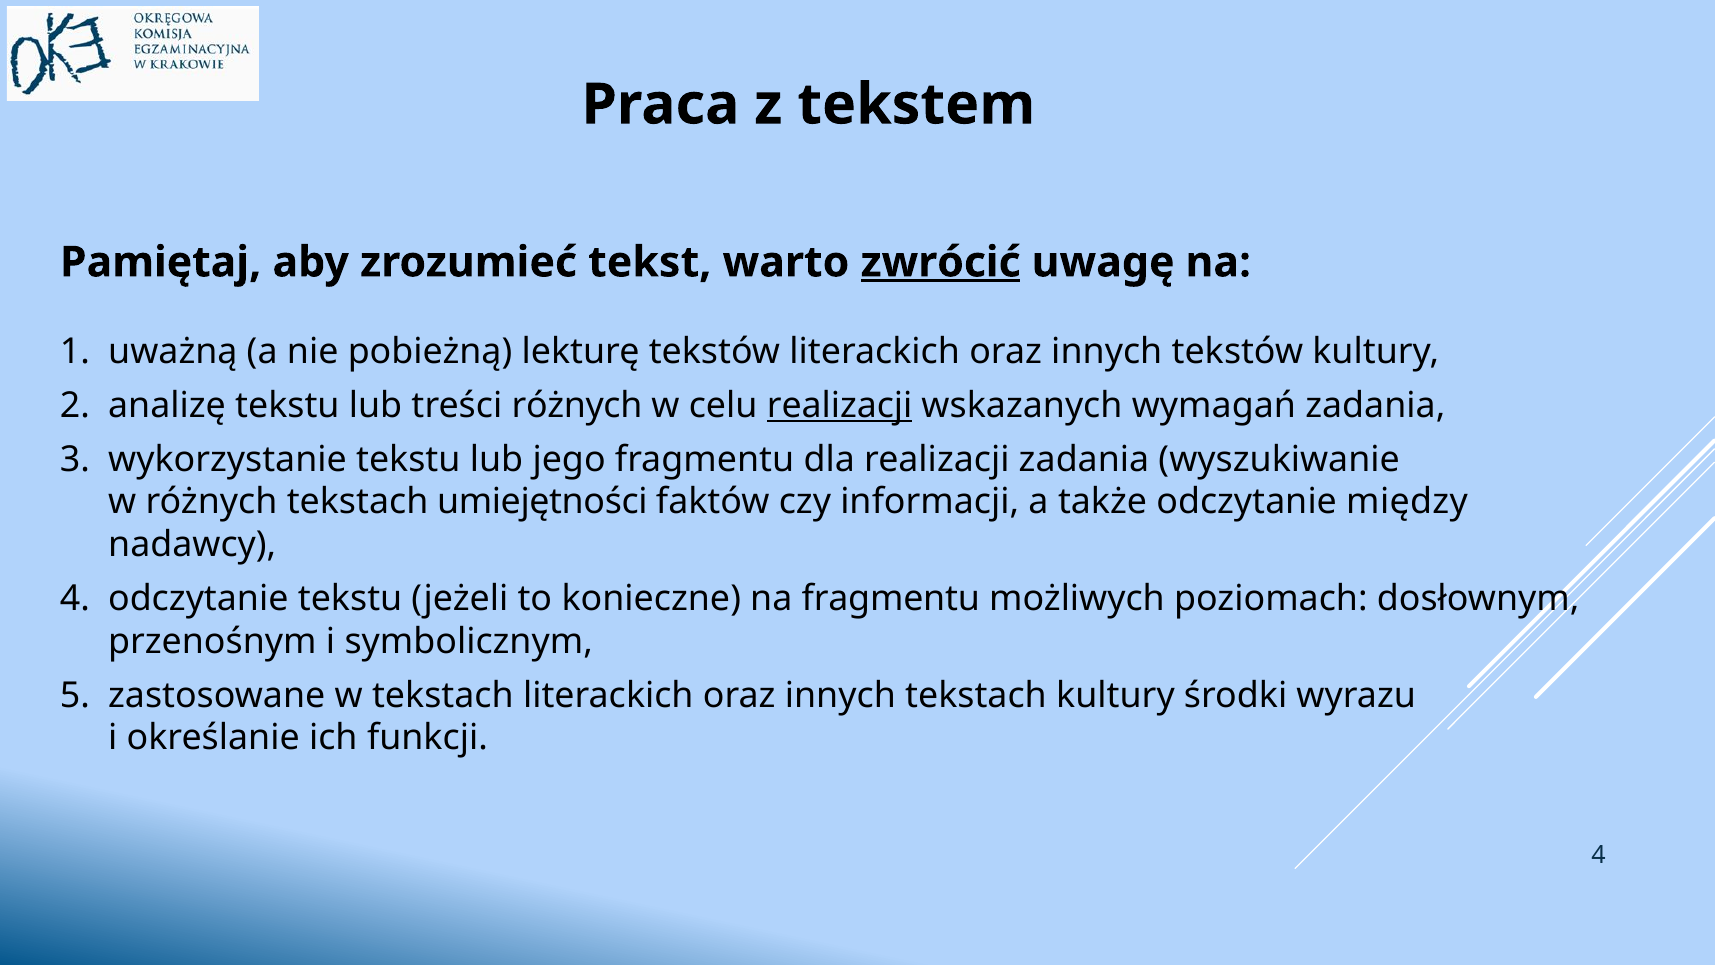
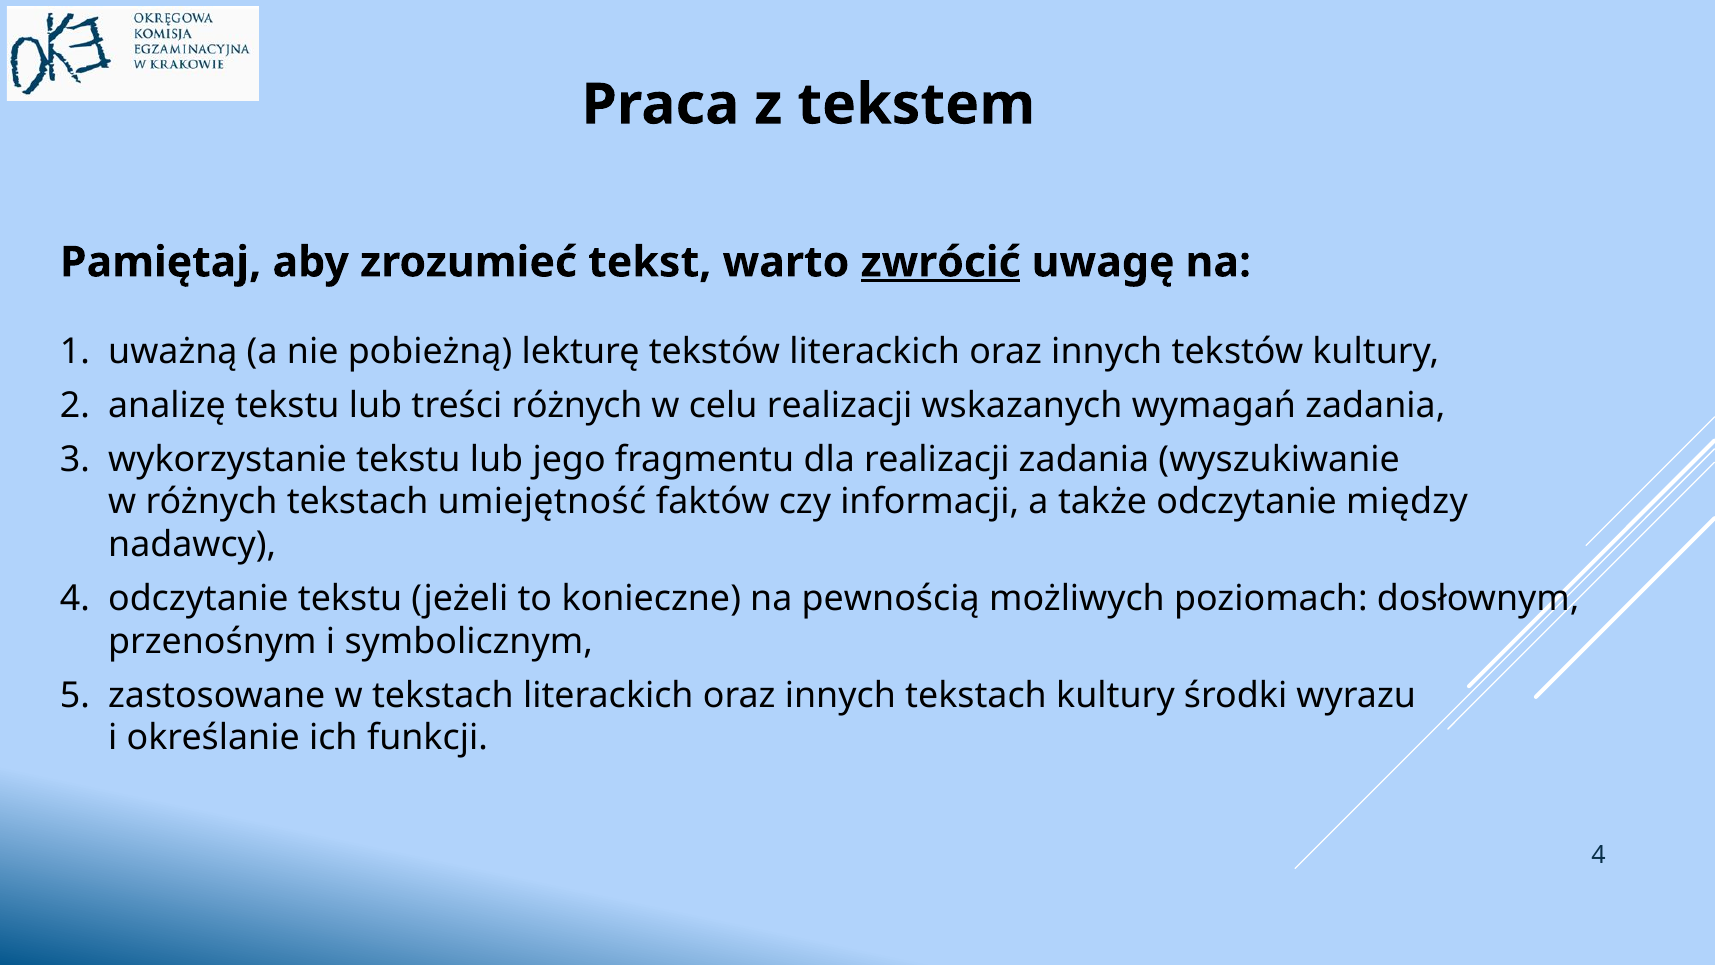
realizacji underline: present -> none (840, 405)
umiejętności: umiejętności -> umiejętność (542, 502)
na fragmentu: fragmentu -> pewnością (891, 598)
